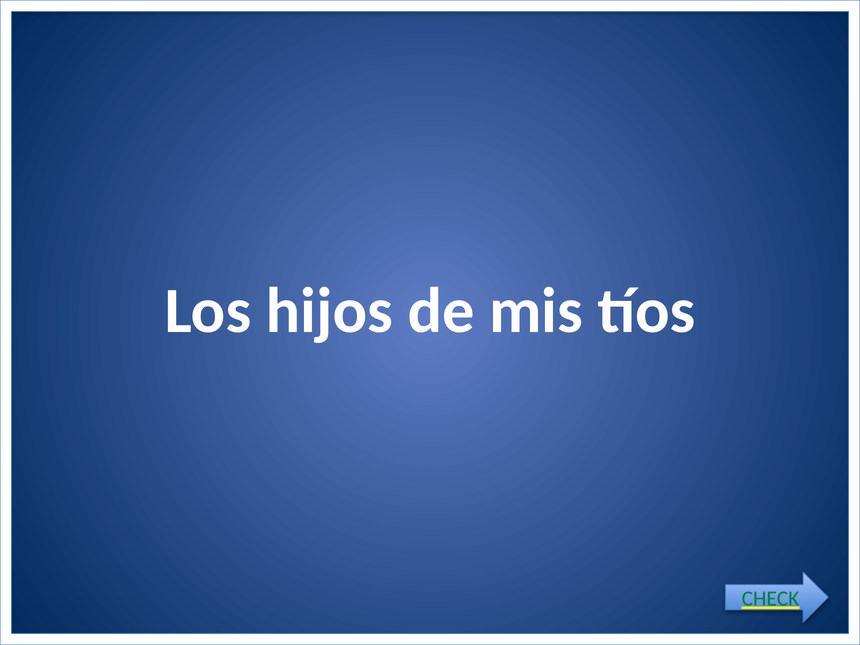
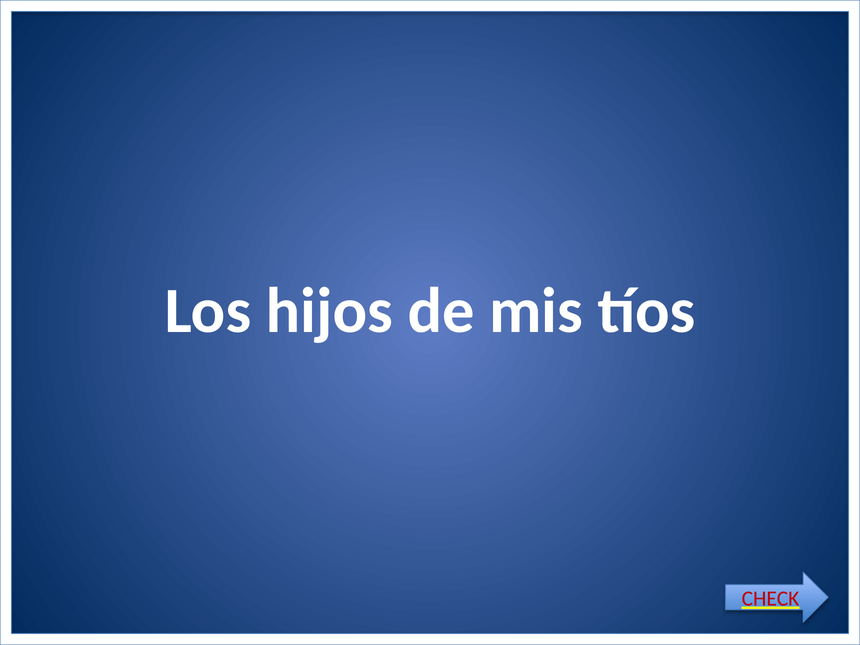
CHECK colour: green -> red (771, 598)
